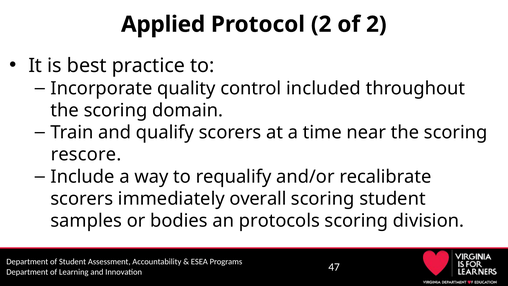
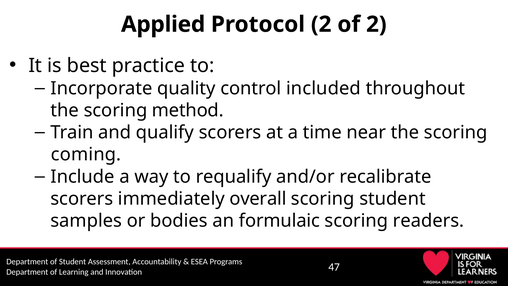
domain: domain -> method (188, 110)
rescore: rescore -> coming (86, 154)
protocols: protocols -> formulaic (279, 221)
division: division -> readers (429, 221)
